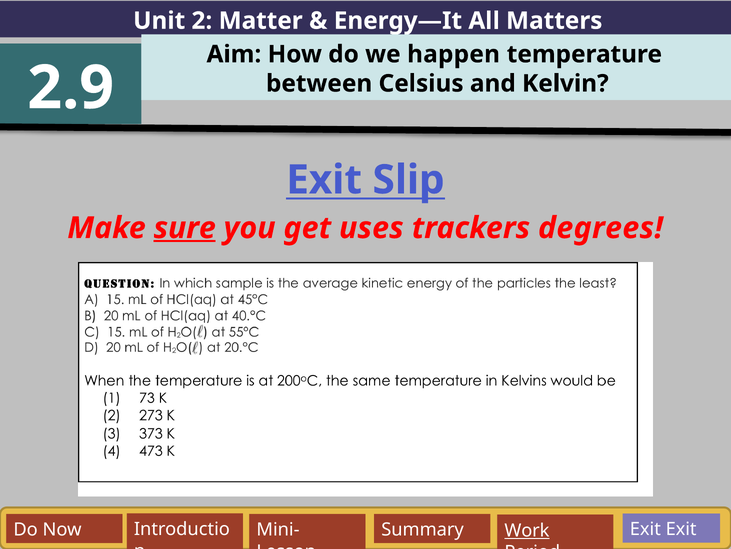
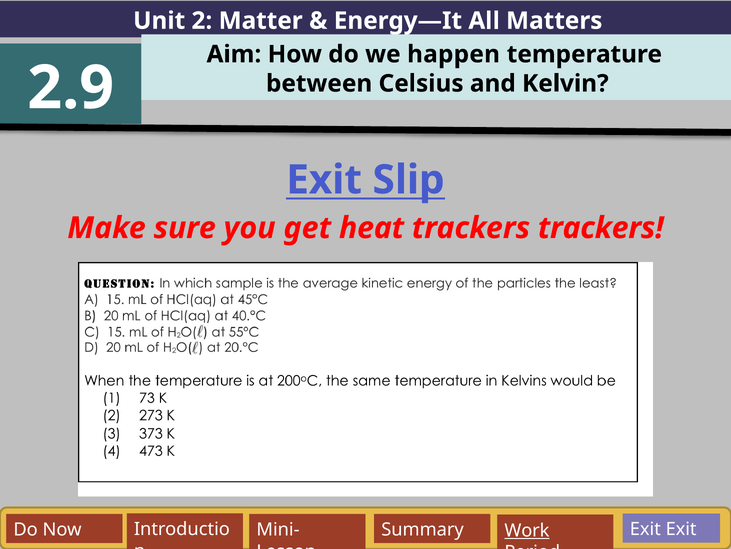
sure underline: present -> none (185, 228)
uses: uses -> heat (372, 228)
trackers degrees: degrees -> trackers (601, 228)
